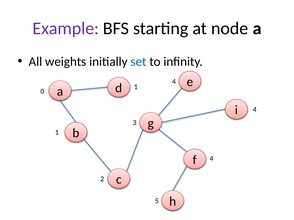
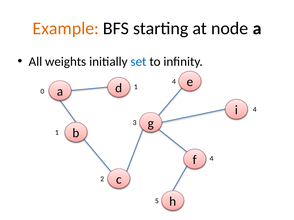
Example colour: purple -> orange (66, 28)
